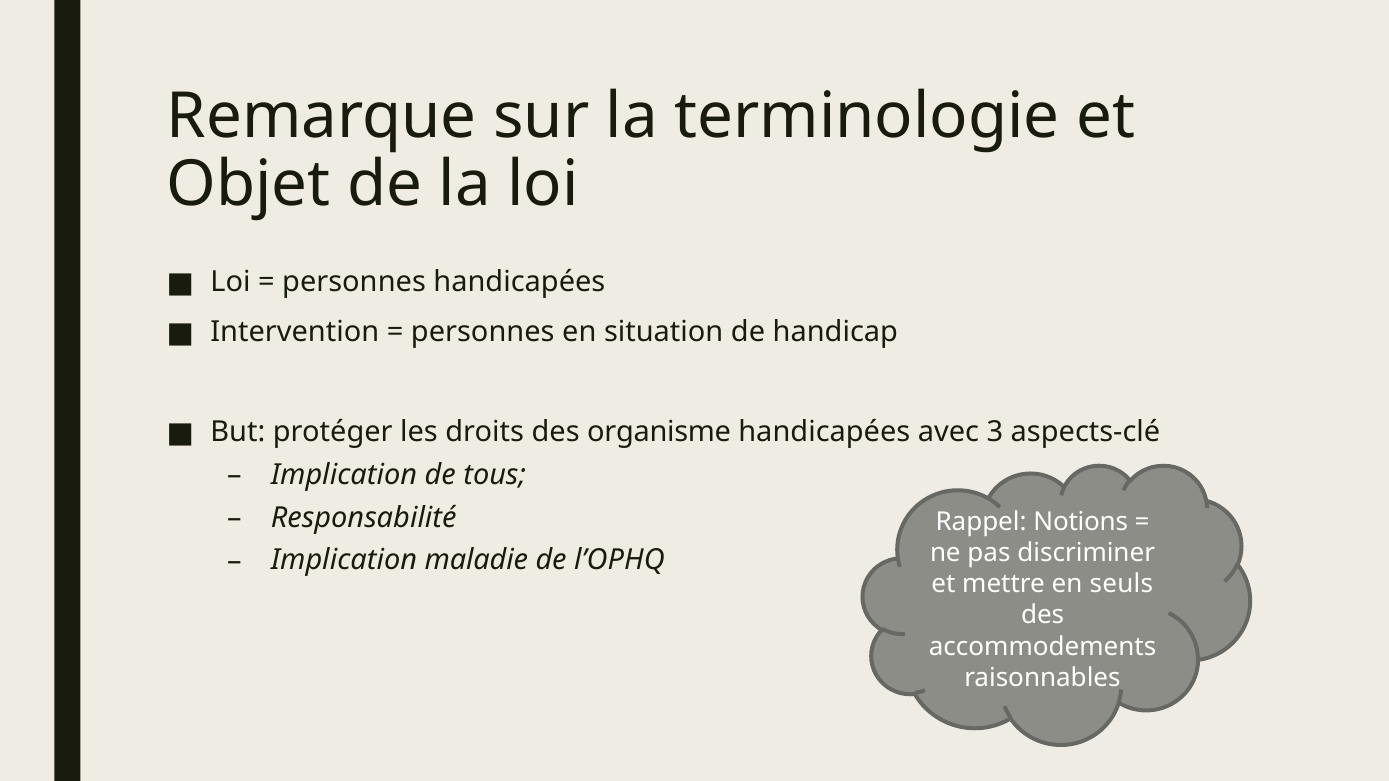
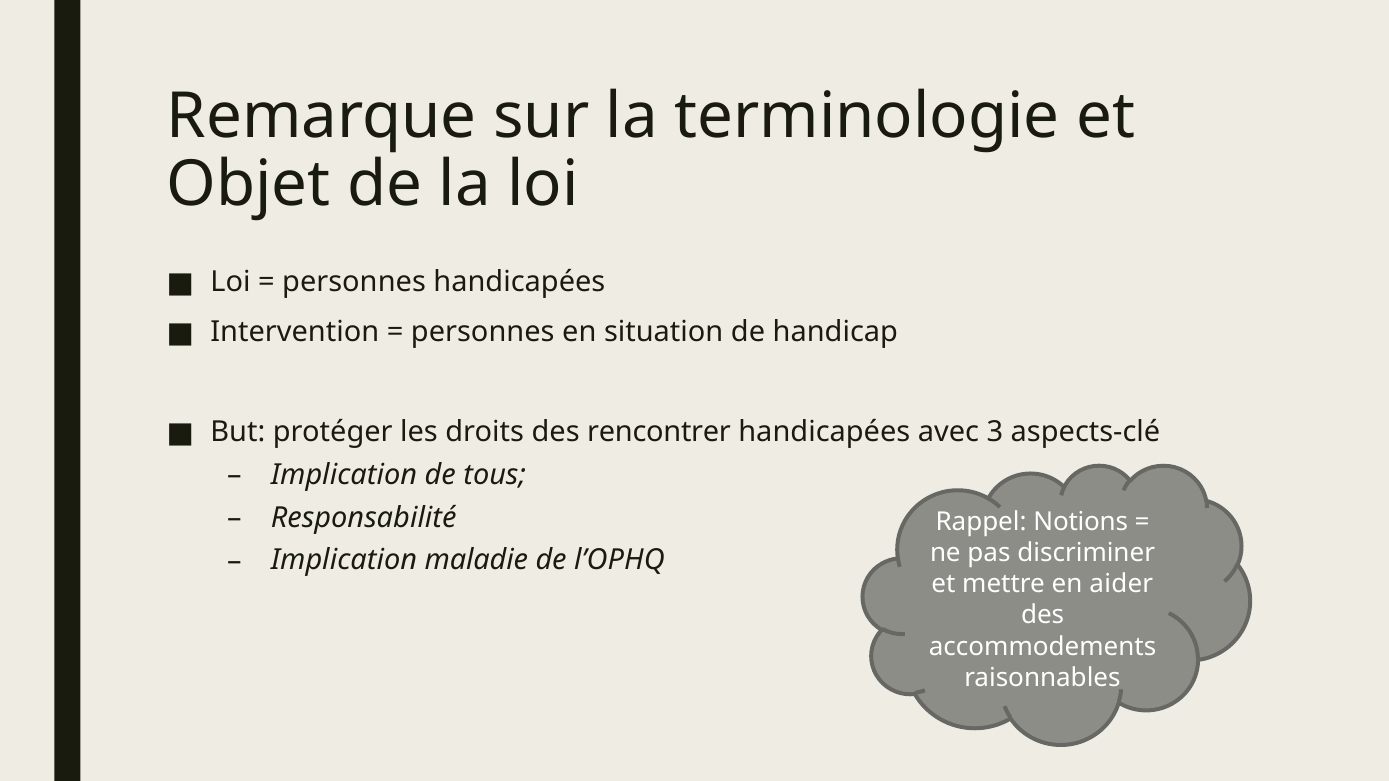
organisme: organisme -> rencontrer (659, 432)
seuls: seuls -> aider (1121, 584)
